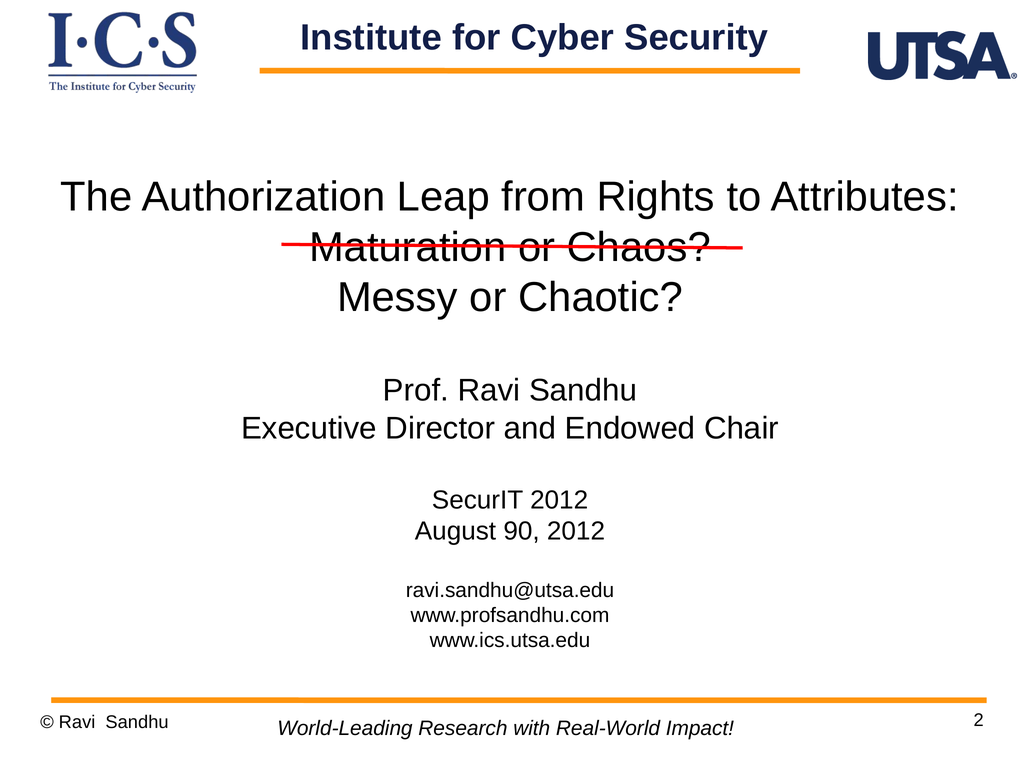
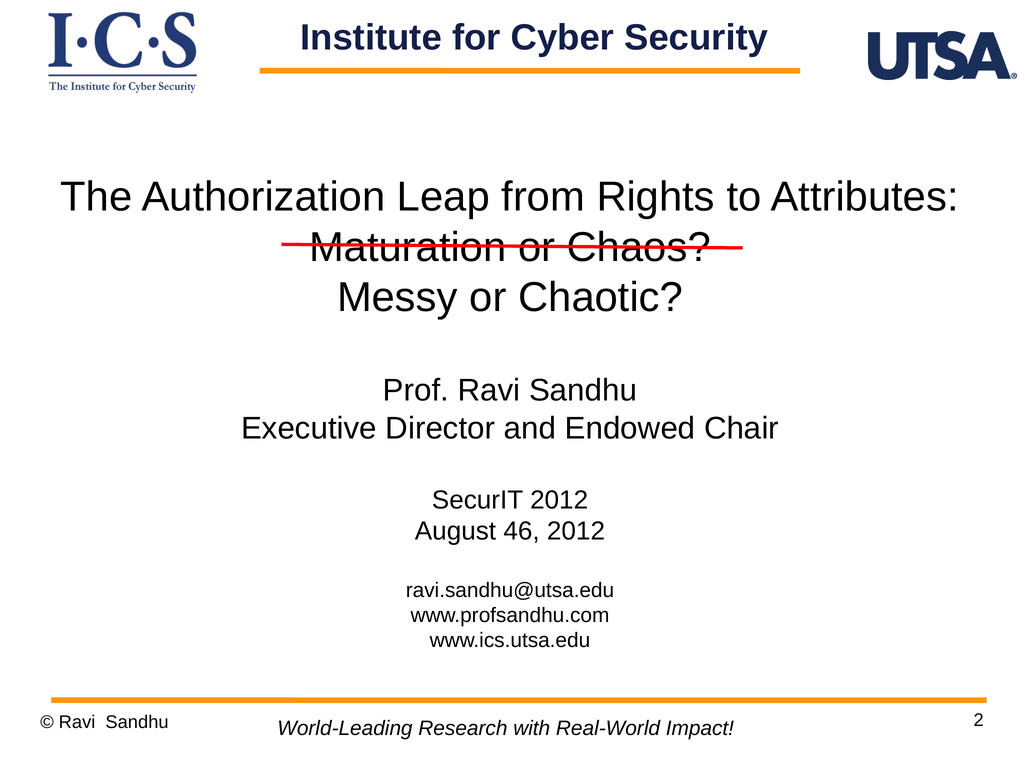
90: 90 -> 46 (522, 531)
